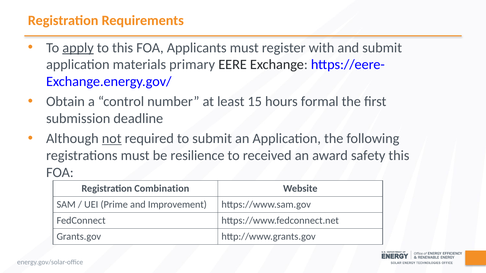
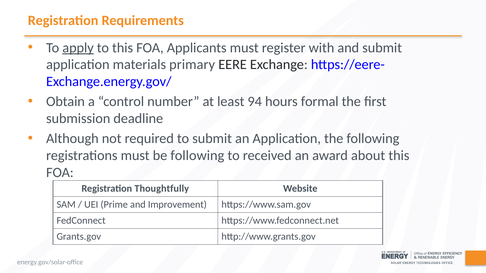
15: 15 -> 94 (255, 102)
not underline: present -> none (112, 139)
be resilience: resilience -> following (197, 156)
safety: safety -> about (368, 156)
Combination: Combination -> Thoughtfully (162, 189)
